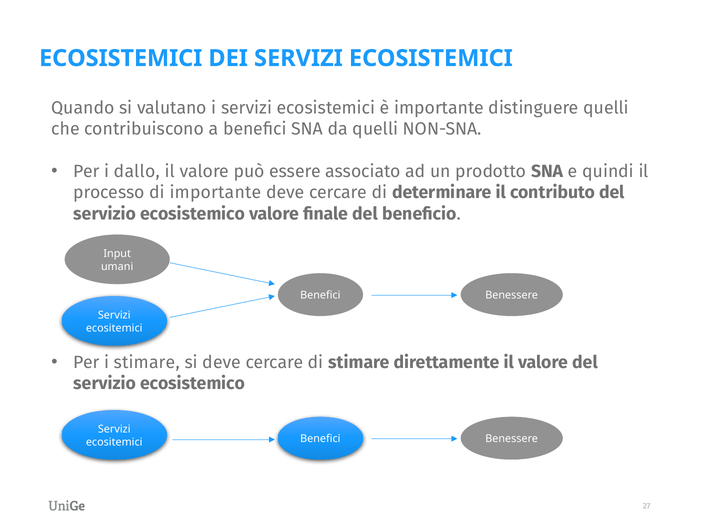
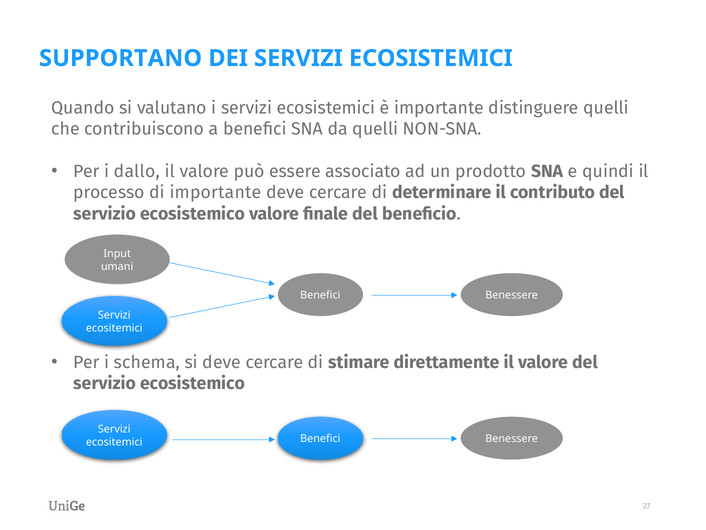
ECOSISTEMICI: ECOSISTEMICI -> SUPPORTANO (121, 58)
i stimare: stimare -> schema (147, 362)
